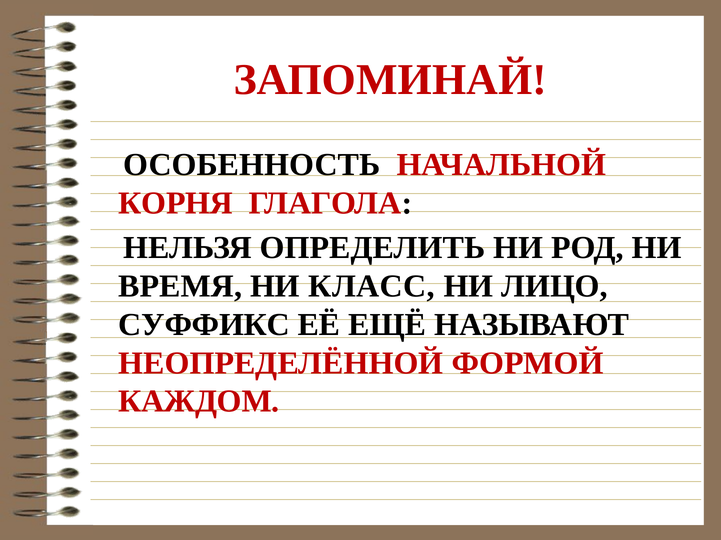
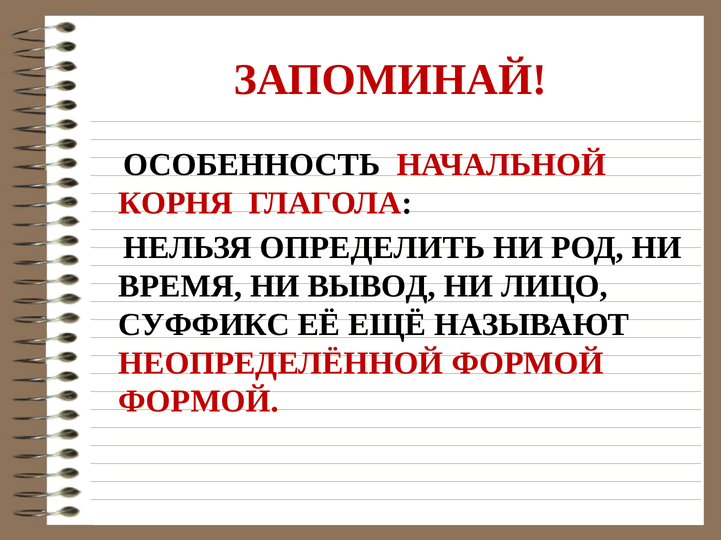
КЛАСС: КЛАСС -> ВЫВОД (372, 287)
КАЖДОМ: КАЖДОМ -> ФОРМОЙ (199, 402)
